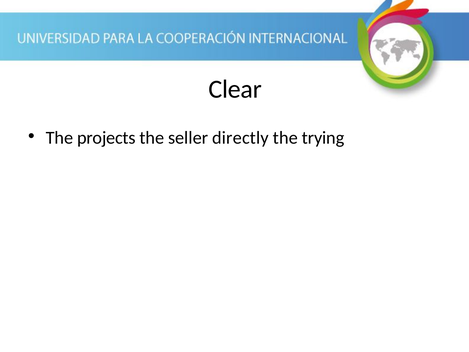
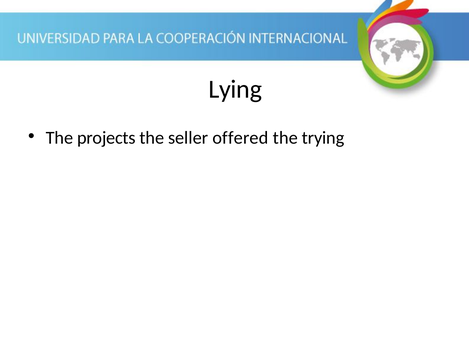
Clear: Clear -> Lying (235, 89)
directly: directly -> offered (240, 138)
